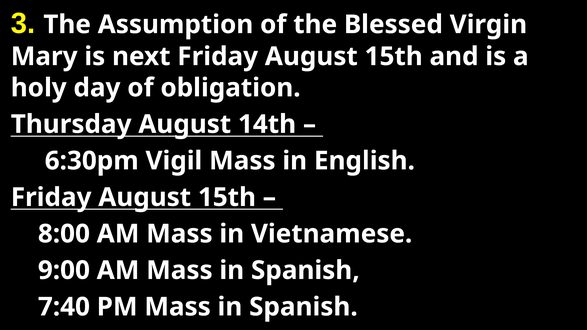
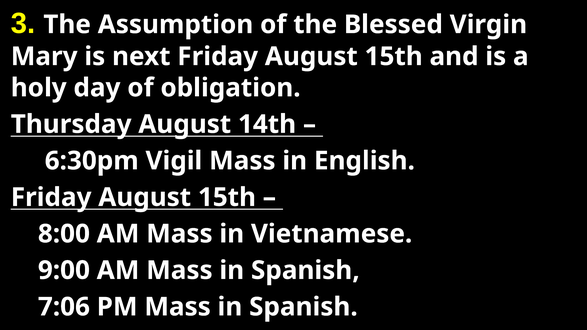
7:40: 7:40 -> 7:06 (64, 307)
